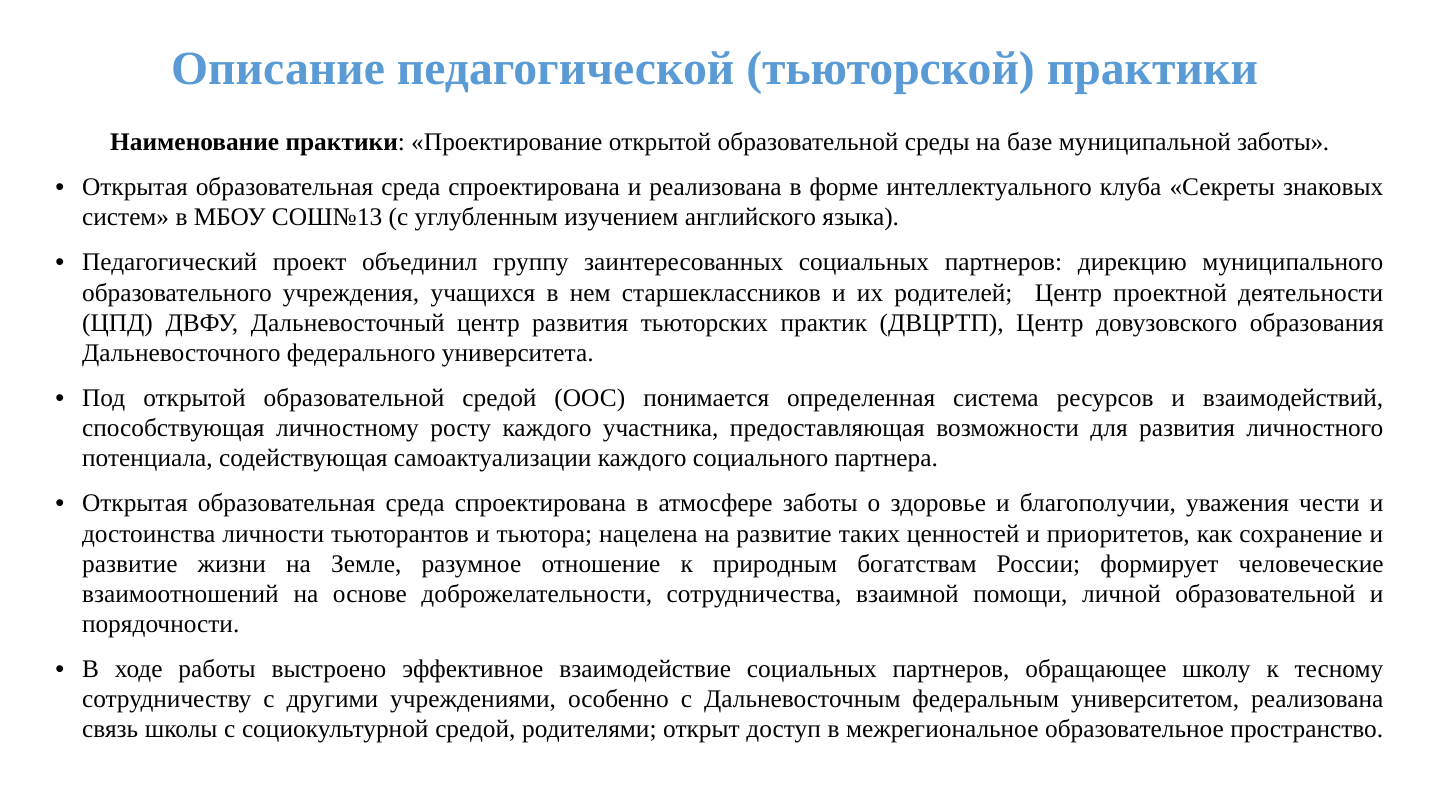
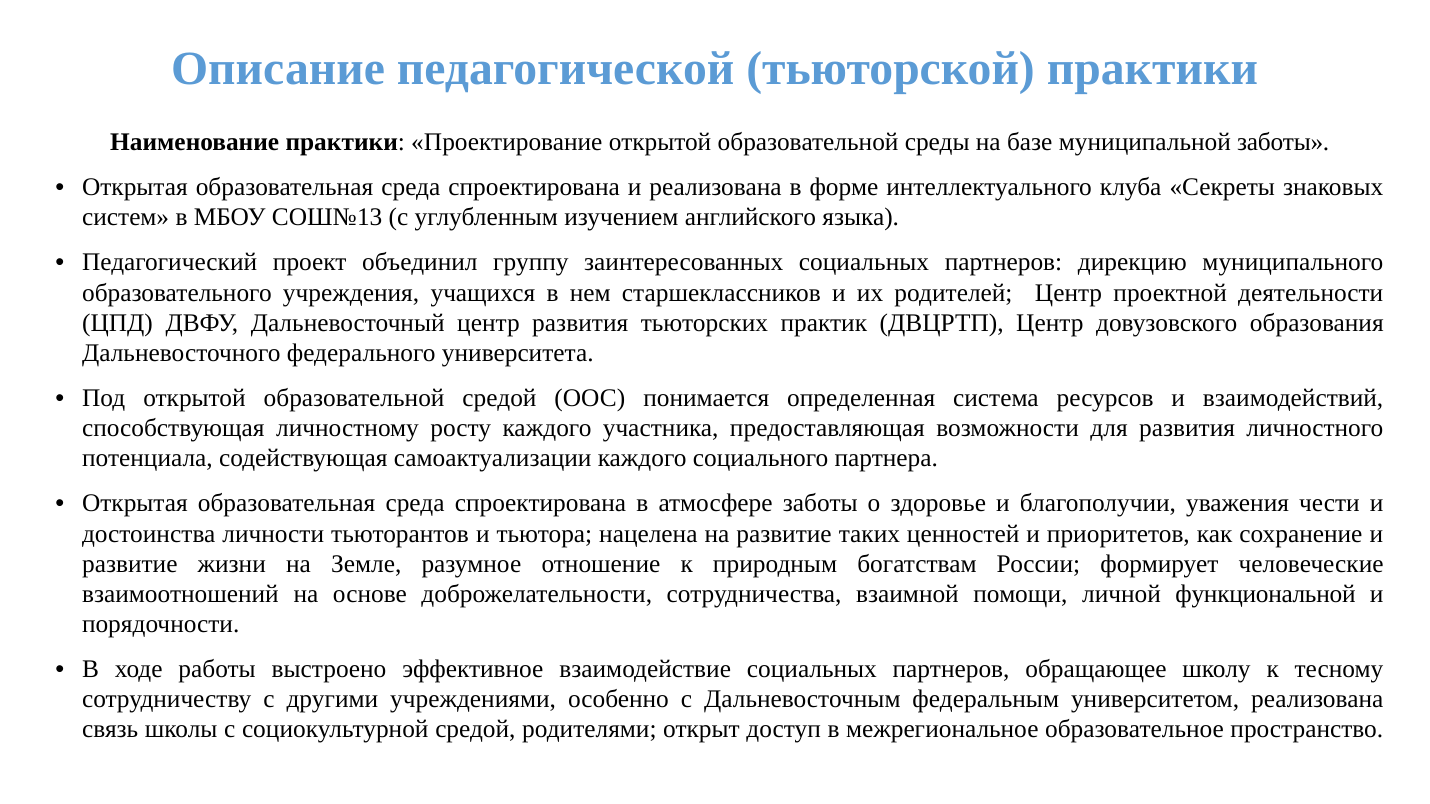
личной образовательной: образовательной -> функциональной (1265, 594)
